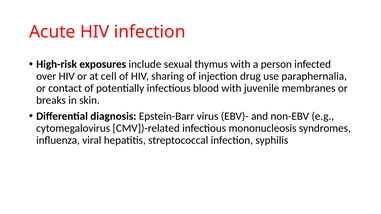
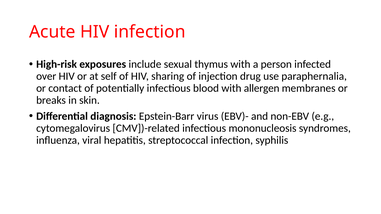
cell: cell -> self (109, 76)
juvenile: juvenile -> allergen (262, 88)
